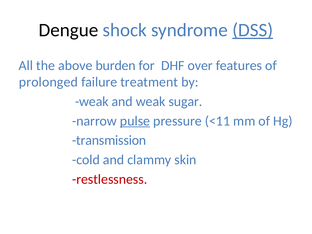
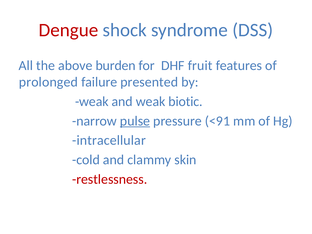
Dengue colour: black -> red (68, 30)
DSS underline: present -> none (253, 30)
over: over -> fruit (200, 65)
treatment: treatment -> presented (149, 82)
sugar: sugar -> biotic (185, 102)
<11: <11 -> <91 (217, 121)
transmission: transmission -> intracellular (109, 140)
